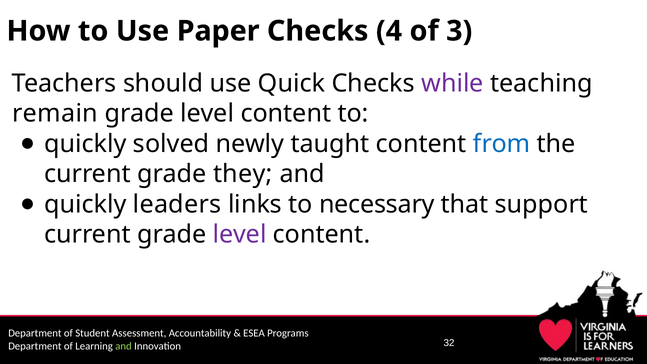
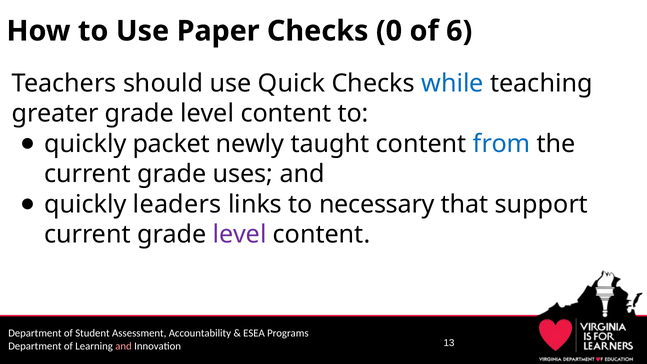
4: 4 -> 0 (389, 31)
3: 3 -> 6 (459, 31)
while colour: purple -> blue (452, 83)
remain: remain -> greater (55, 114)
solved: solved -> packet (171, 144)
they: they -> uses (243, 174)
and colour: light green -> pink (124, 346)
32: 32 -> 13 (449, 343)
